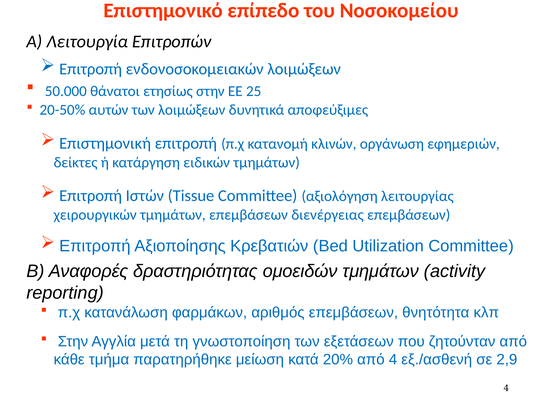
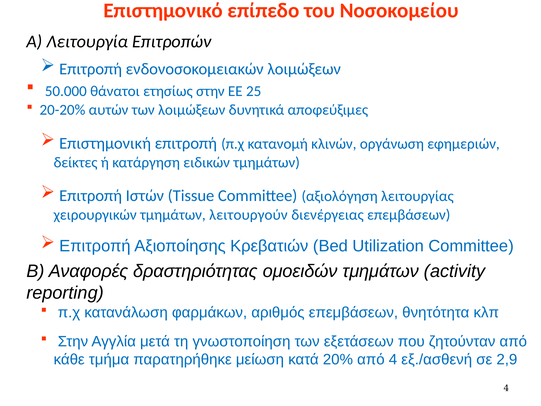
20-50%: 20-50% -> 20-20% (62, 110)
τμημάτων επεμβάσεων: επεμβάσεων -> λειτουργούν (248, 215)
